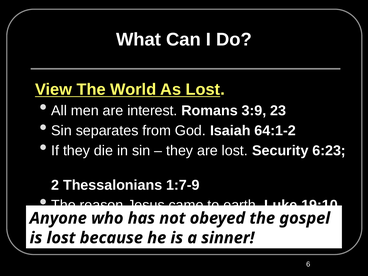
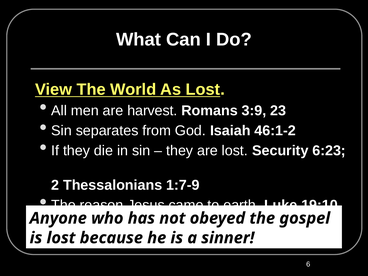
interest: interest -> harvest (152, 111)
64:1-2: 64:1-2 -> 46:1-2 (275, 131)
